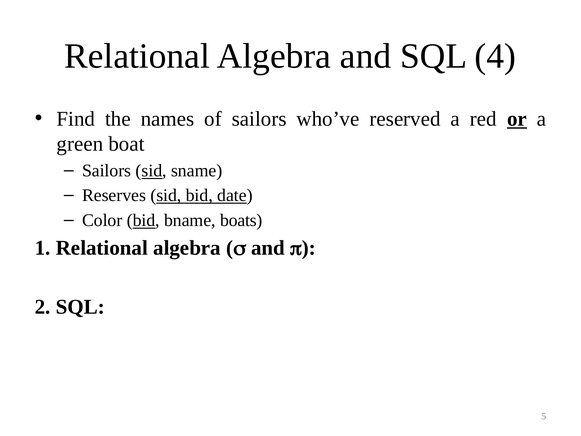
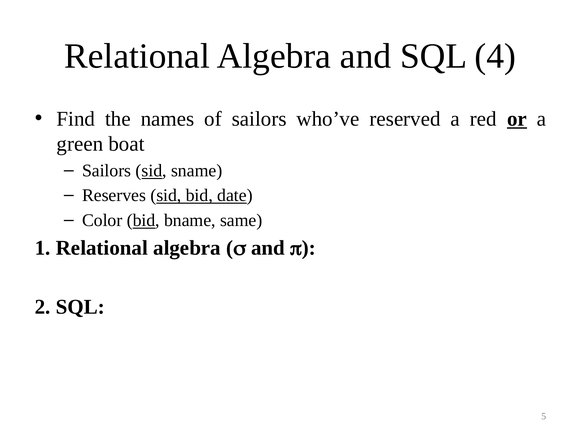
boats: boats -> same (241, 220)
